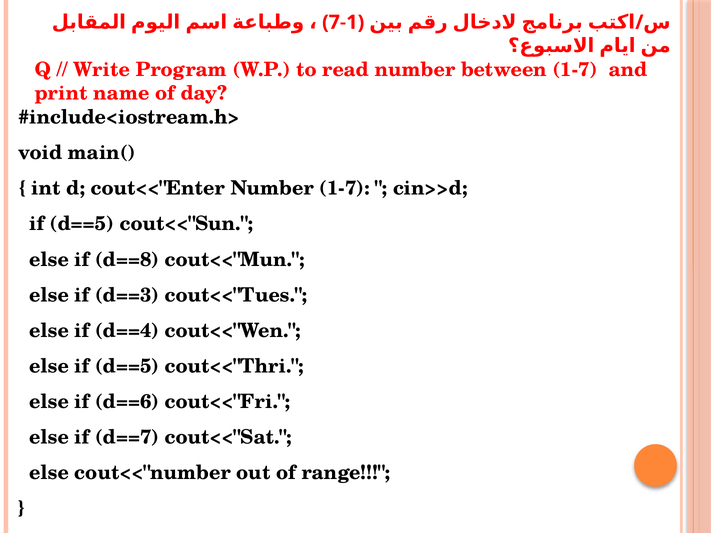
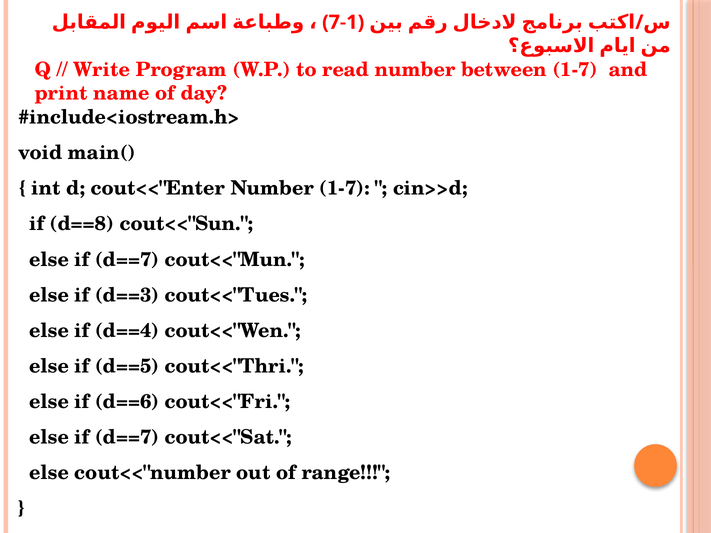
d==5: d==5 -> d==8 (82, 224)
d==8: d==8 -> d==7 (127, 260)
